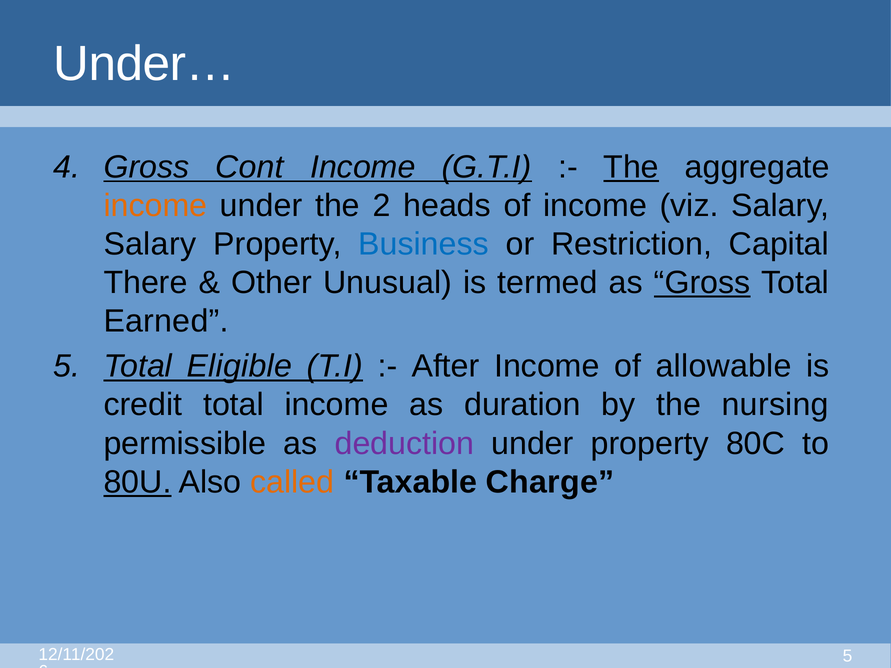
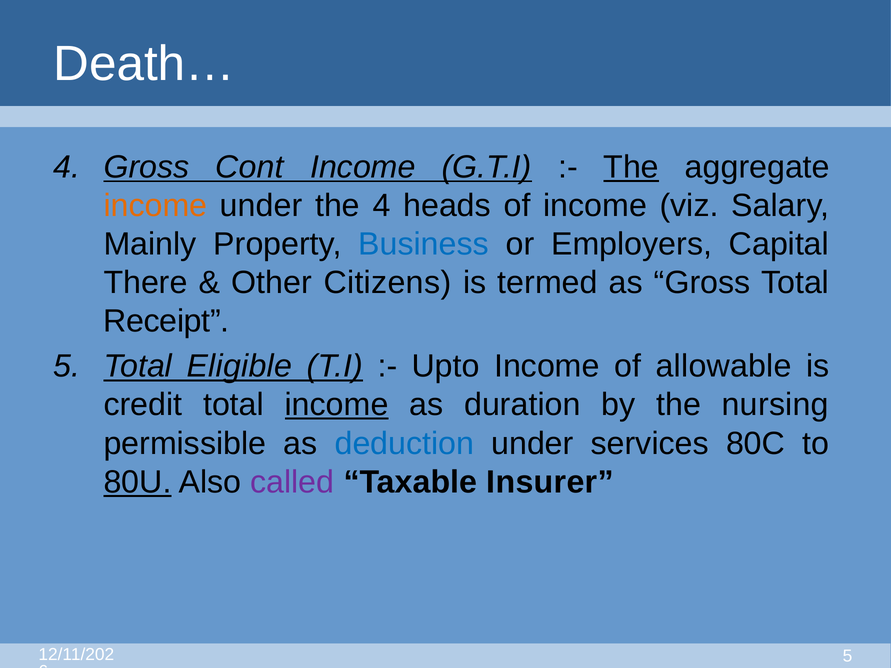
Under…: Under… -> Death… (144, 64)
the 2: 2 -> 4 (382, 206)
Salary: Salary -> Mainly (150, 244)
Restriction: Restriction -> Employers (632, 244)
Unusual: Unusual -> Citizens (387, 283)
Gross underline: present -> none (702, 283)
Earned: Earned -> Receipt (166, 321)
After: After -> Upto (446, 366)
income underline: none -> present (337, 405)
deduction colour: purple -> blue (404, 444)
under property: property -> services (650, 444)
called colour: orange -> purple (292, 482)
Charge: Charge -> Insurer (550, 482)
